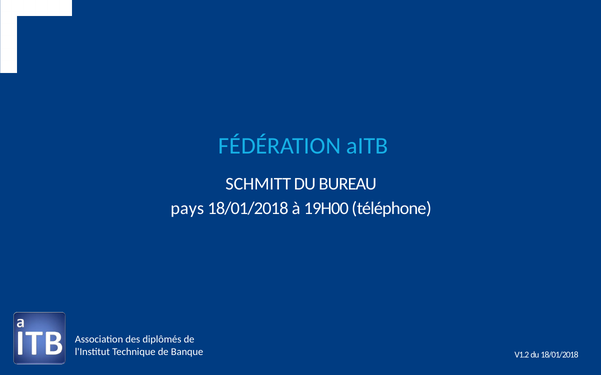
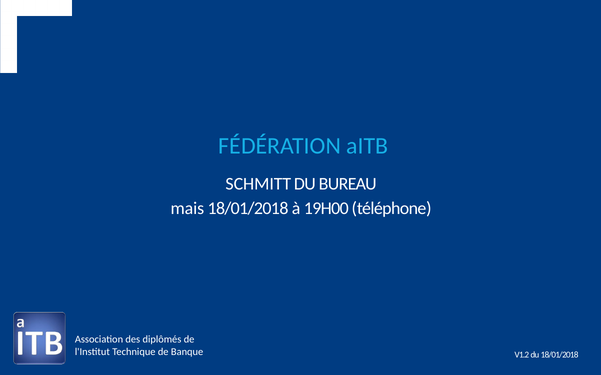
pays: pays -> mais (187, 209)
